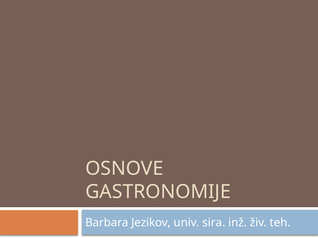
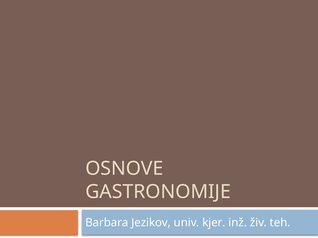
sira: sira -> kjer (214, 223)
